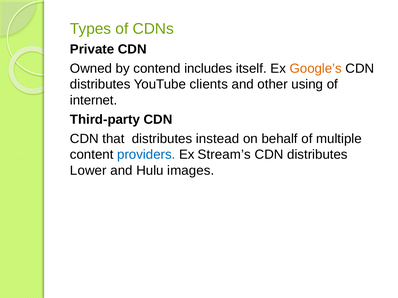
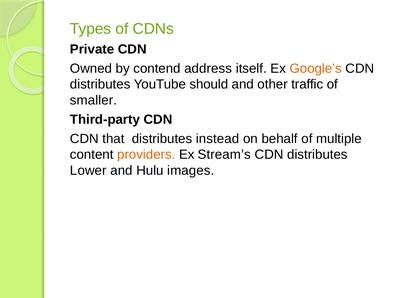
includes: includes -> address (208, 69)
clients: clients -> should (209, 84)
using: using -> traffic (307, 84)
internet: internet -> smaller (94, 100)
providers colour: blue -> orange (146, 155)
